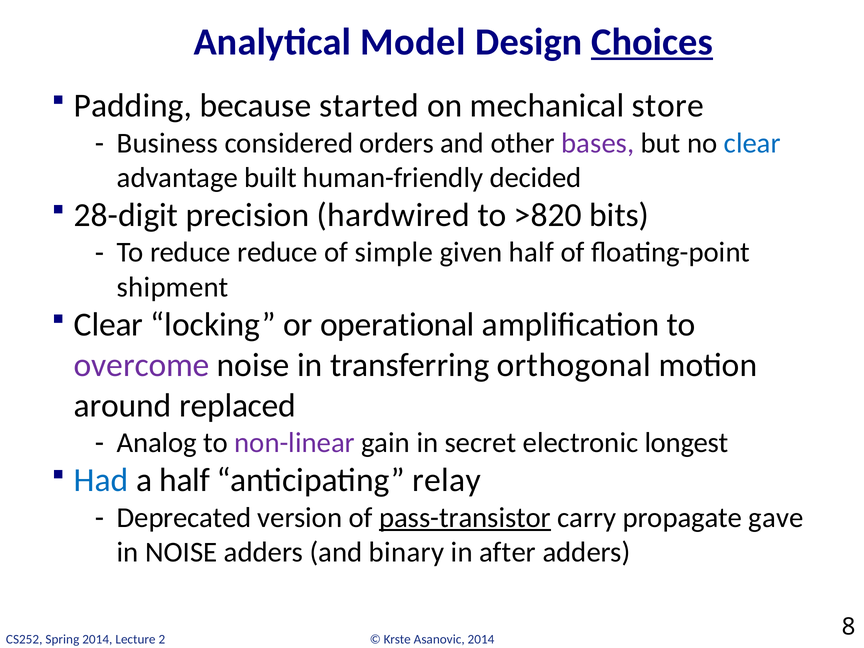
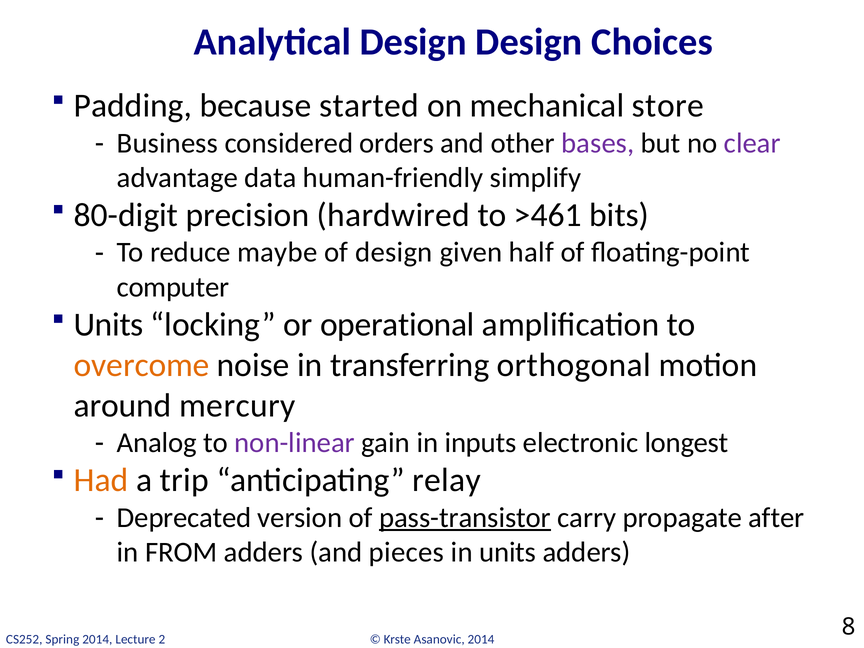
Analytical Model: Model -> Design (413, 42)
Choices underline: present -> none (652, 42)
clear colour: blue -> purple (752, 143)
built: built -> data (270, 178)
decided: decided -> simplify (535, 178)
28-digit: 28-digit -> 80-digit (126, 215)
>820: >820 -> >461 (548, 215)
reduce reduce: reduce -> maybe (277, 252)
of simple: simple -> design (394, 252)
shipment: shipment -> computer (173, 287)
Clear: Clear -> Units (109, 325)
overcome colour: purple -> orange (142, 365)
replaced: replaced -> mercury (237, 406)
secret: secret -> inputs (481, 443)
Had colour: blue -> orange (101, 480)
a half: half -> trip (184, 480)
gave: gave -> after (776, 518)
in NOISE: NOISE -> FROM (181, 552)
binary: binary -> pieces (406, 552)
in after: after -> units (508, 552)
